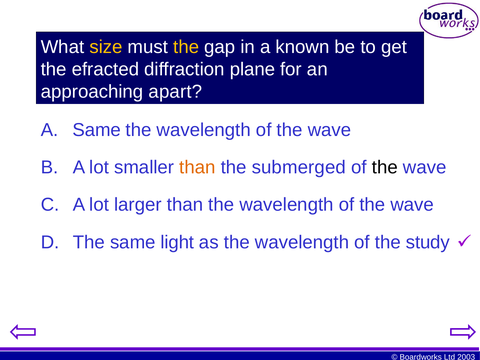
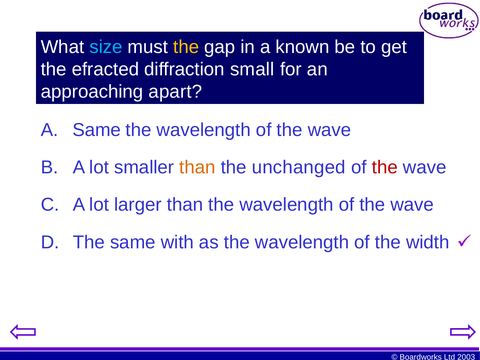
size colour: yellow -> light blue (106, 47)
plane: plane -> small (252, 69)
submerged: submerged -> unchanged (299, 167)
the colour: black -> red (385, 167)
light: light -> with (177, 242)
study: study -> width (428, 242)
